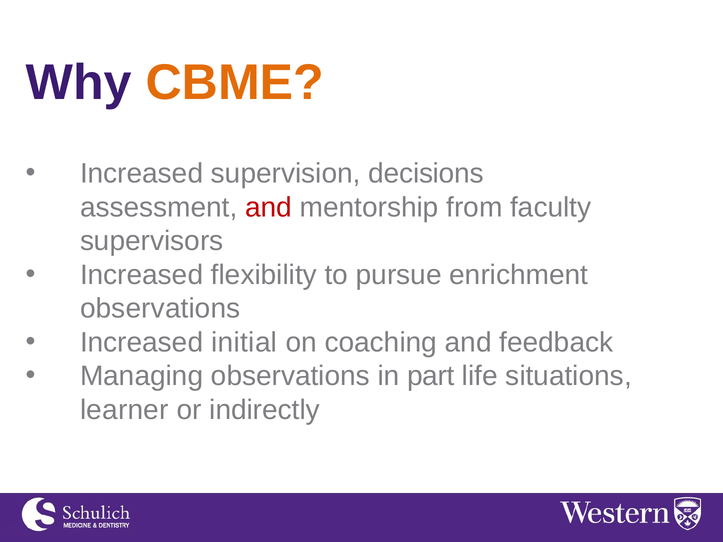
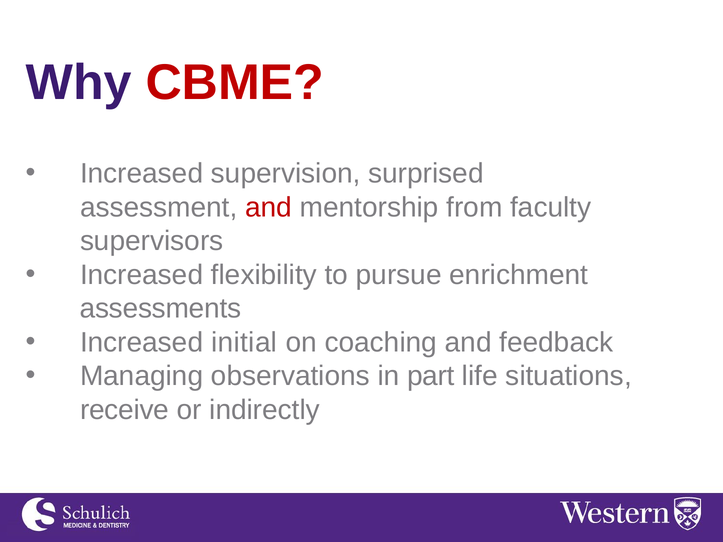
CBME colour: orange -> red (235, 82)
decisions: decisions -> surprised (426, 174)
observations: observations -> assessments (160, 309)
learner: learner -> receive (125, 410)
